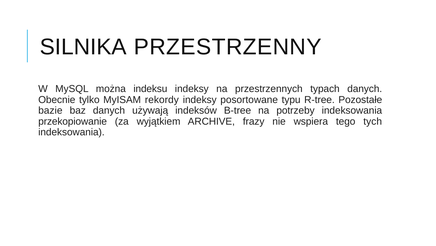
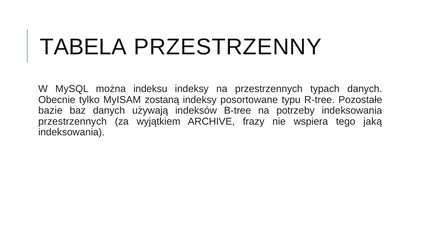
SILNIKA: SILNIKA -> TABELA (83, 47)
rekordy: rekordy -> zostaną (162, 100)
przekopiowanie: przekopiowanie -> przestrzennych (73, 121)
tych: tych -> jaką (373, 121)
